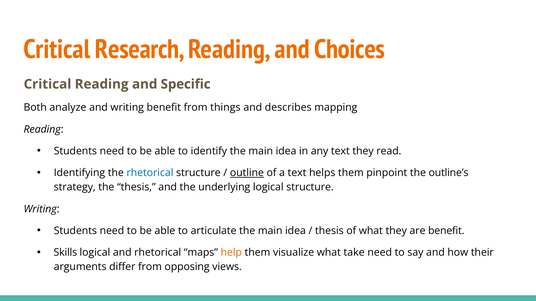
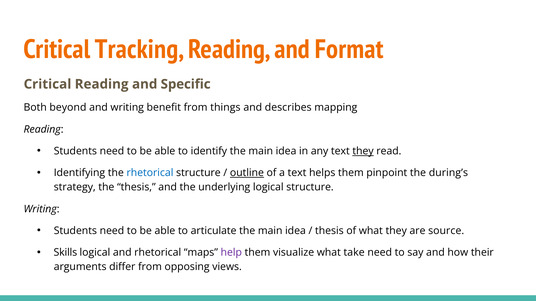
Research: Research -> Tracking (140, 49)
Choices: Choices -> Format (349, 49)
analyze: analyze -> beyond (68, 108)
they underline: none -> present (363, 151)
outline’s: outline’s -> during’s (448, 173)
are benefit: benefit -> source (446, 231)
help colour: orange -> purple (231, 253)
